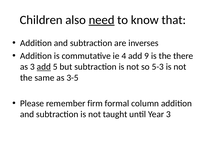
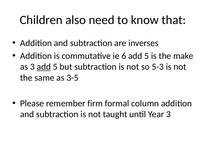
need underline: present -> none (102, 20)
4: 4 -> 6 (124, 56)
9: 9 -> 5 (147, 56)
there: there -> make (183, 56)
